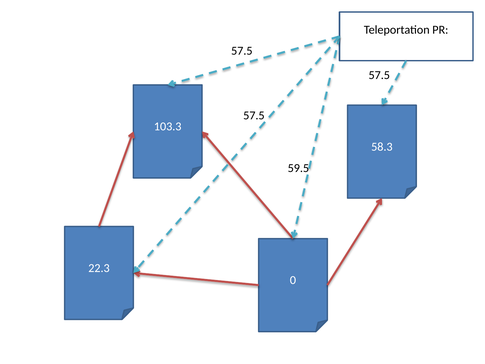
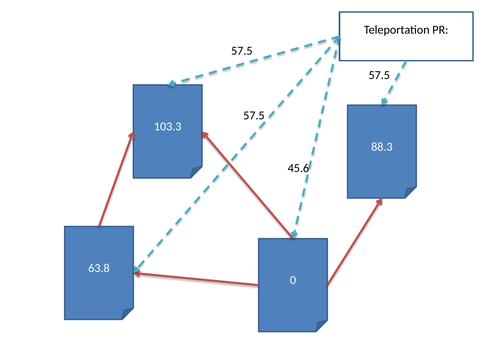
58.3: 58.3 -> 88.3 (382, 147)
59.5: 59.5 -> 45.6 (298, 168)
22.3: 22.3 -> 63.8 (99, 268)
